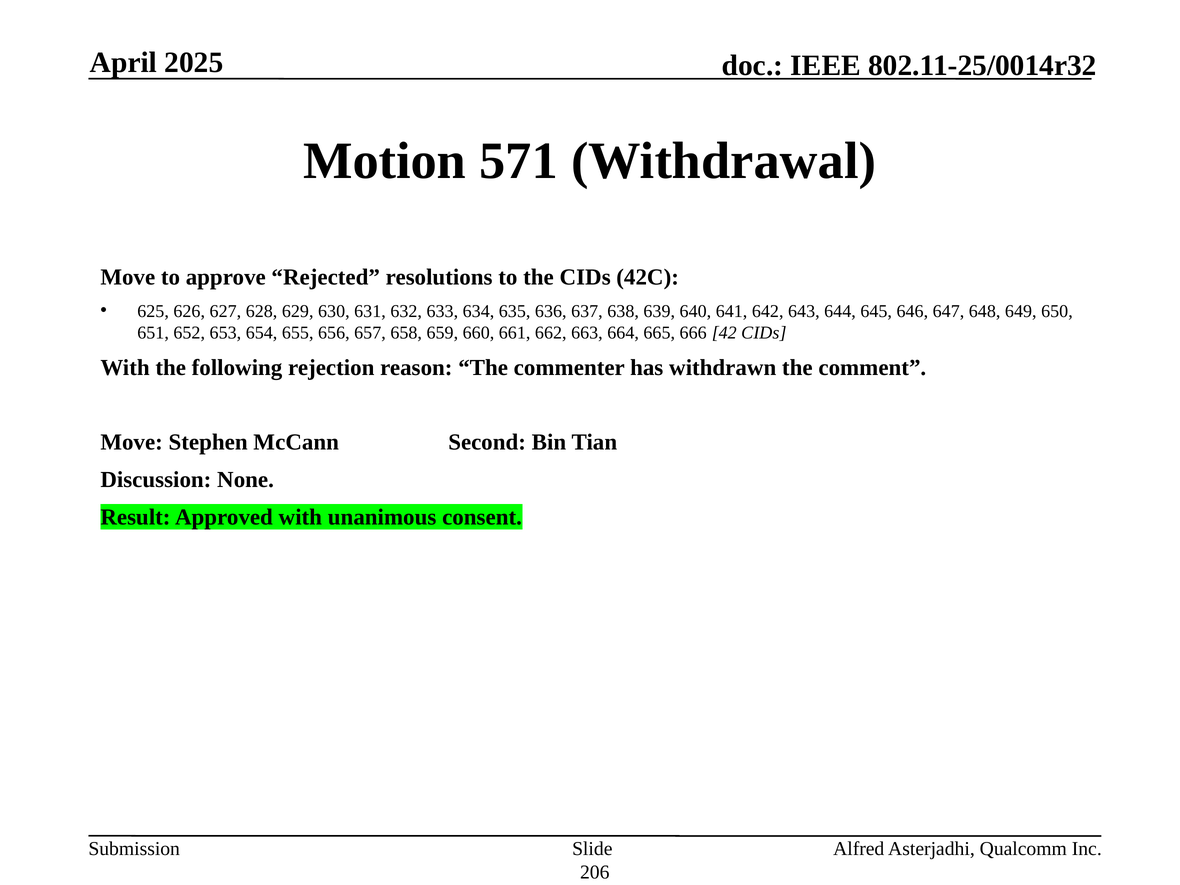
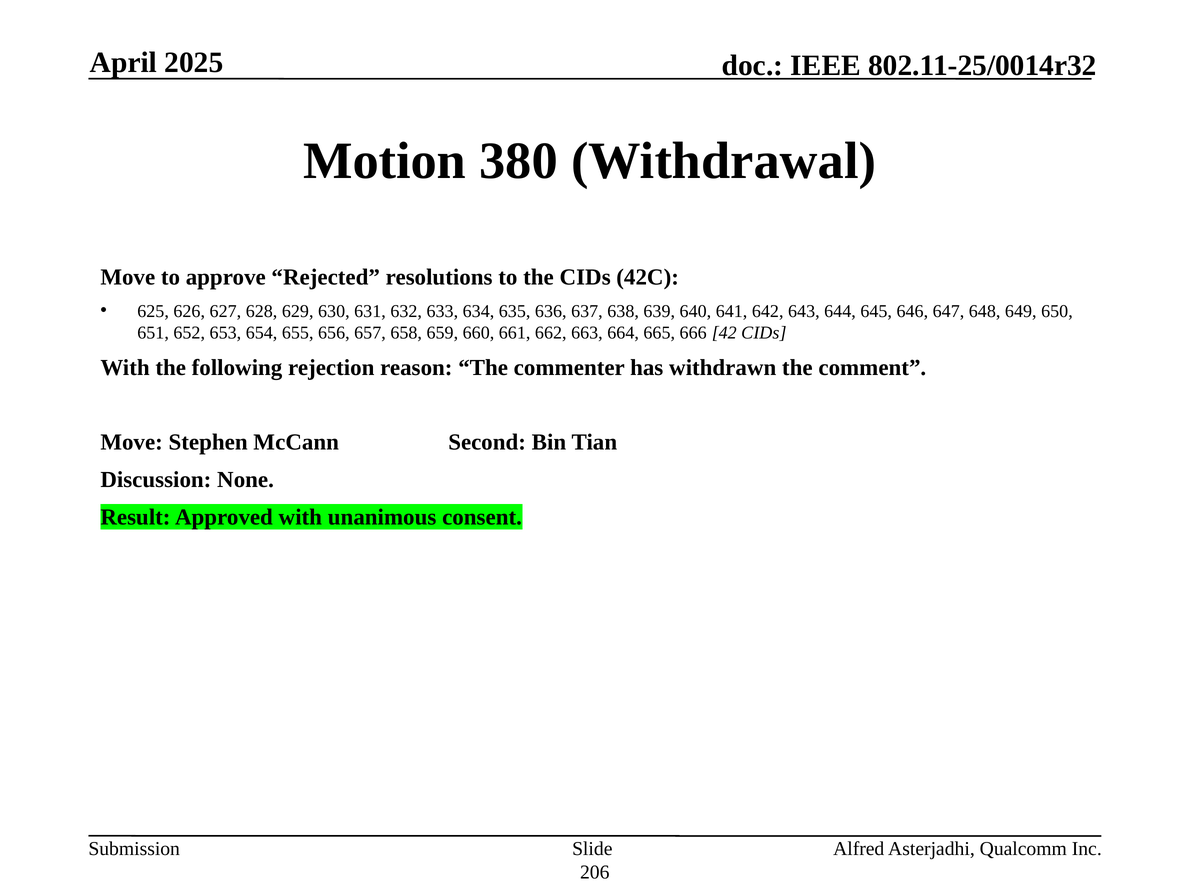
571: 571 -> 380 (519, 161)
